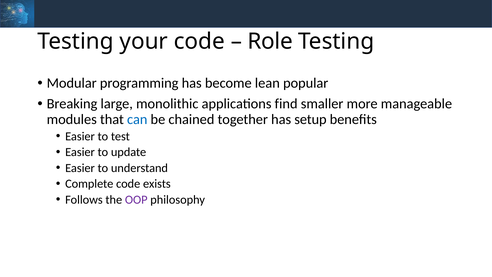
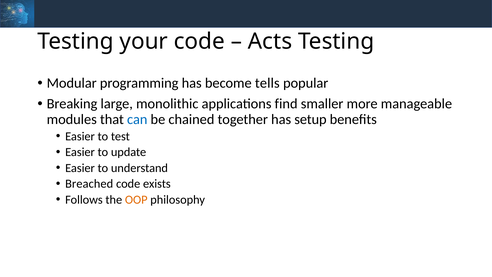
Role: Role -> Acts (270, 41)
lean: lean -> tells (267, 83)
Complete: Complete -> Breached (89, 184)
OOP colour: purple -> orange (136, 200)
